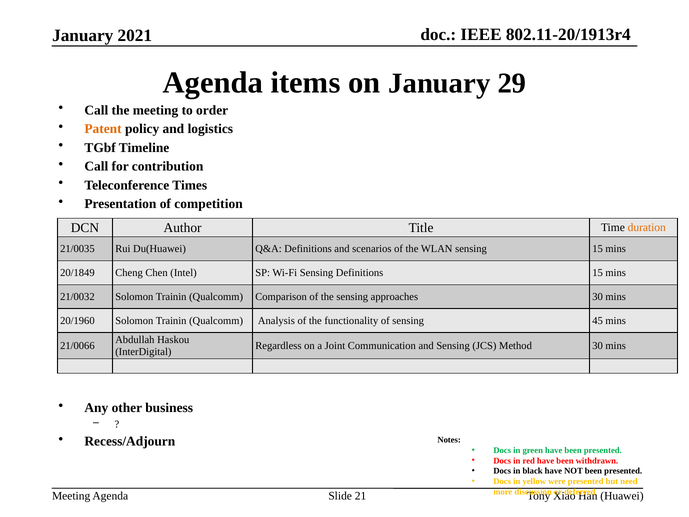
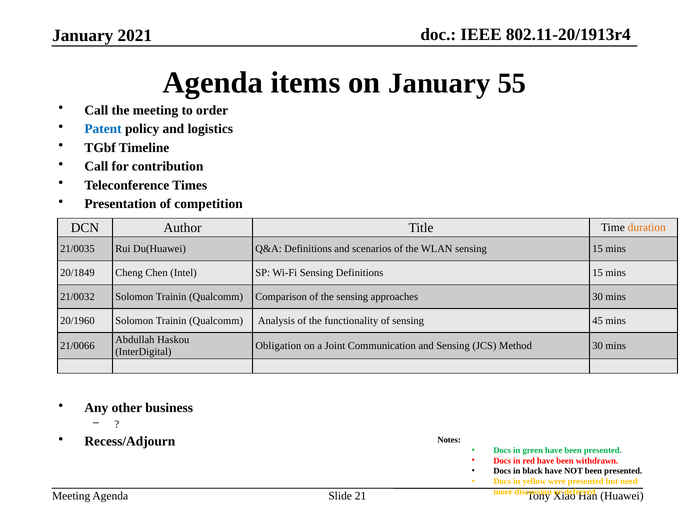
29: 29 -> 55 (512, 83)
Patent colour: orange -> blue (103, 129)
Regardless: Regardless -> Obligation (278, 346)
